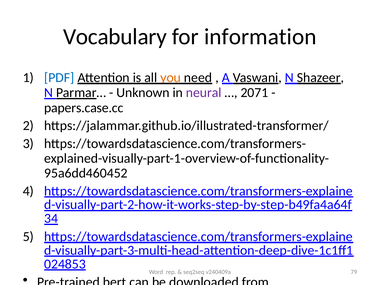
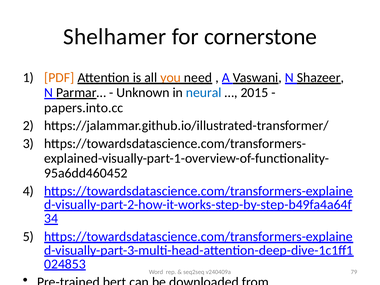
Vocabulary: Vocabulary -> Shelhamer (115, 37)
information: information -> cornerstone (260, 37)
PDF colour: blue -> orange (59, 78)
neural colour: purple -> blue (204, 93)
2071: 2071 -> 2015 (254, 93)
papers.case.cc: papers.case.cc -> papers.into.cc (84, 108)
